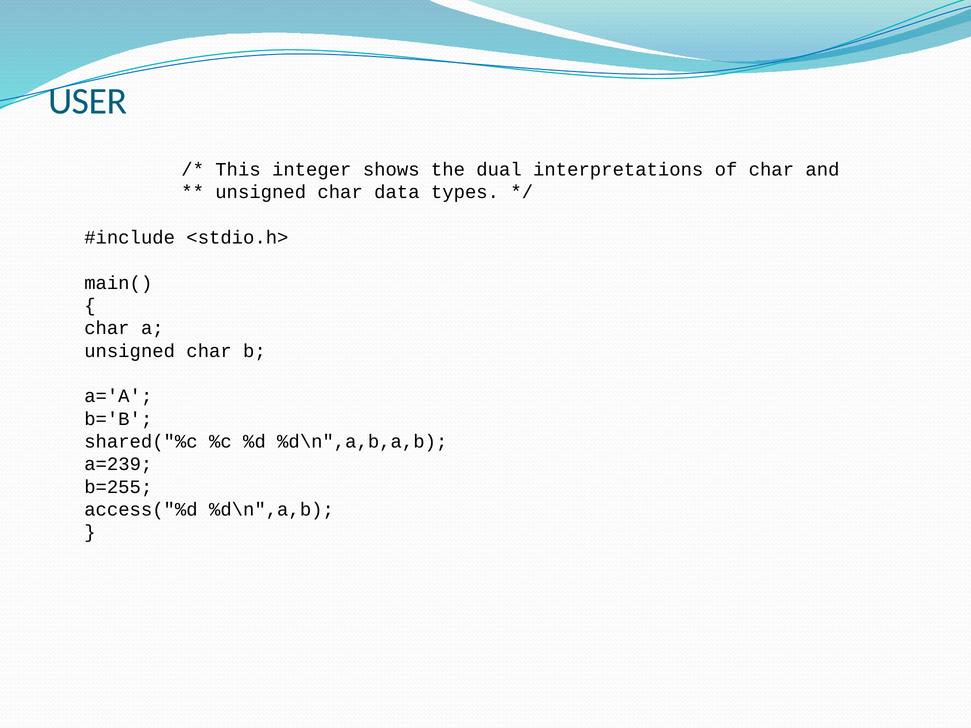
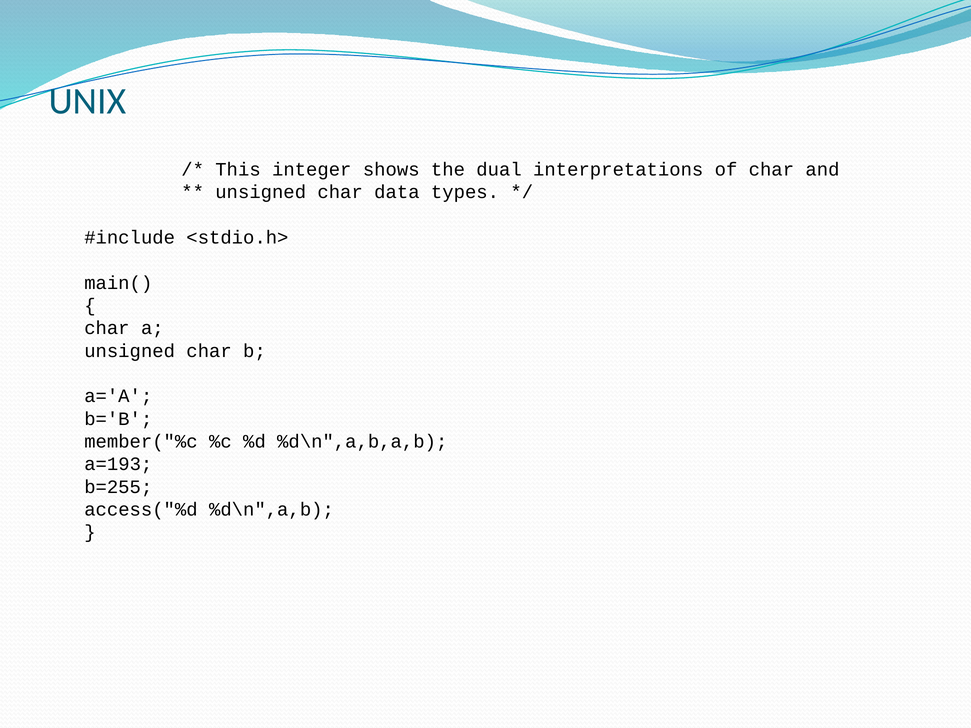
USER: USER -> UNIX (88, 101)
shared("%c: shared("%c -> member("%c (141, 442)
a=239: a=239 -> a=193 (118, 464)
